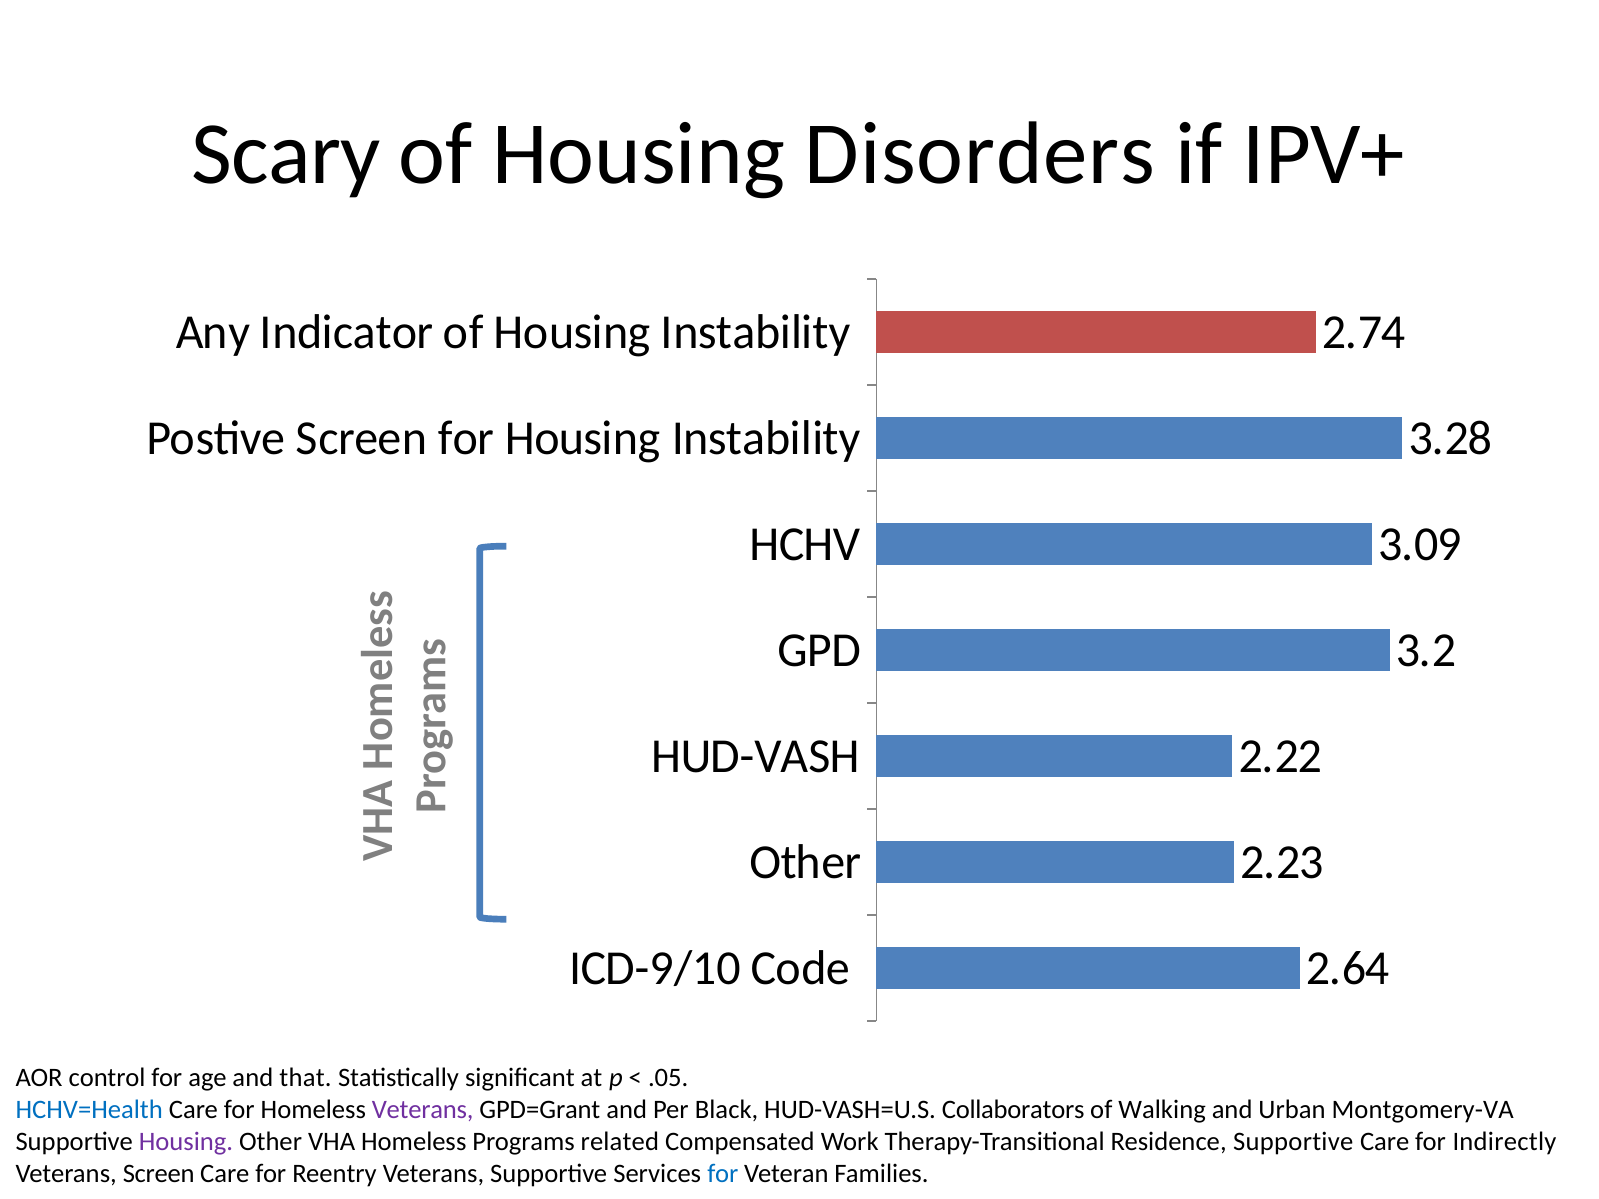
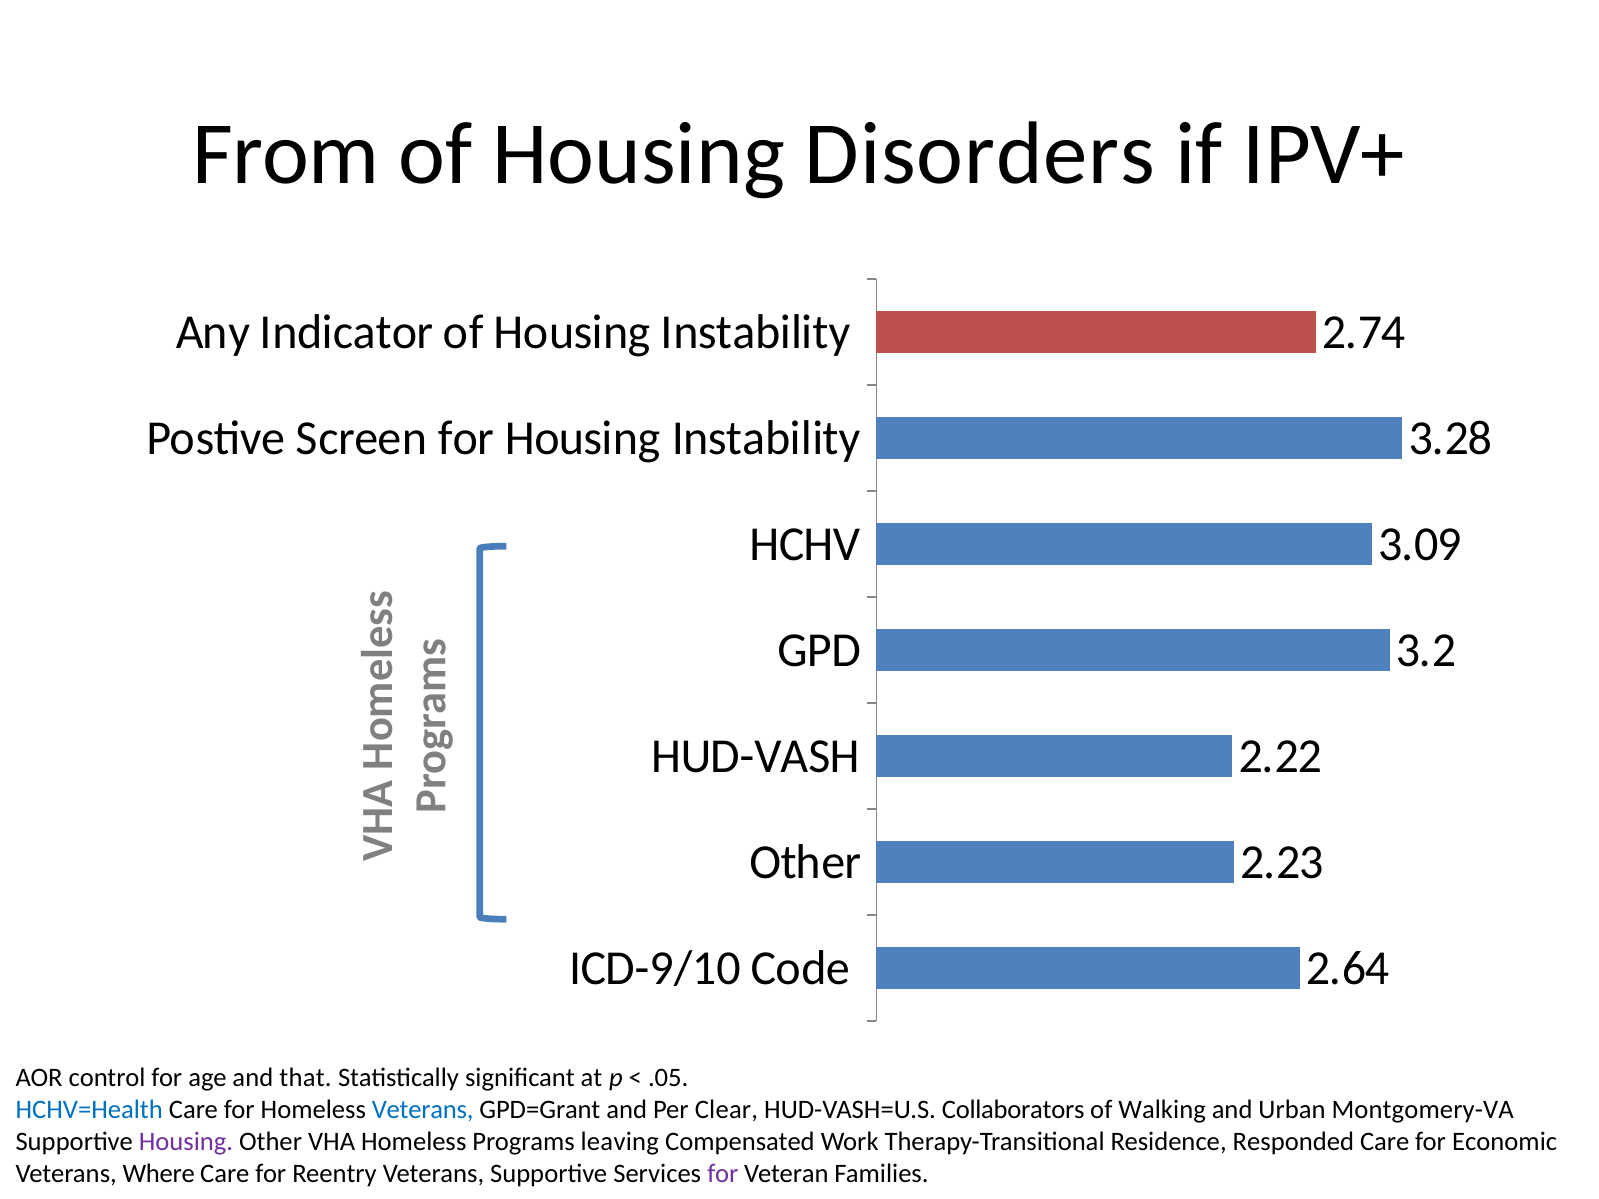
Scary: Scary -> From (286, 154)
Veterans colour: purple -> blue (423, 1110)
Black: Black -> Clear (726, 1110)
related: related -> leaving (620, 1142)
Residence Supportive: Supportive -> Responded (1293, 1142)
Indirectly: Indirectly -> Economic (1505, 1142)
Veterans Screen: Screen -> Where (159, 1174)
for colour: blue -> purple (723, 1174)
